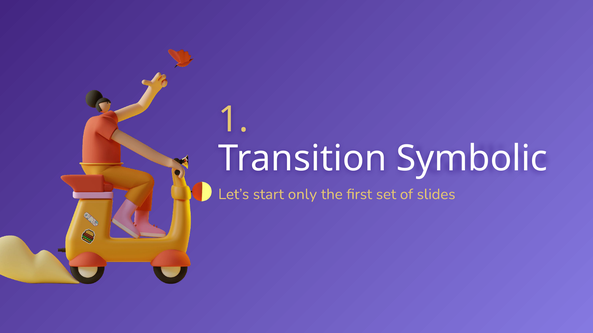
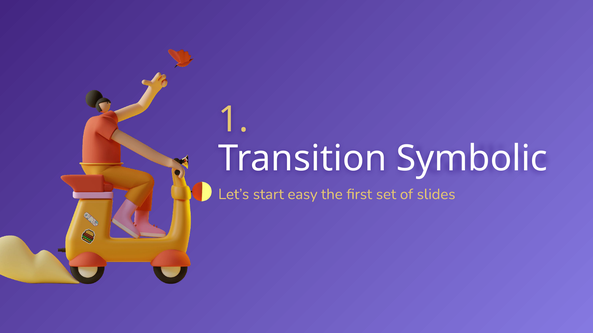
only: only -> easy (303, 195)
